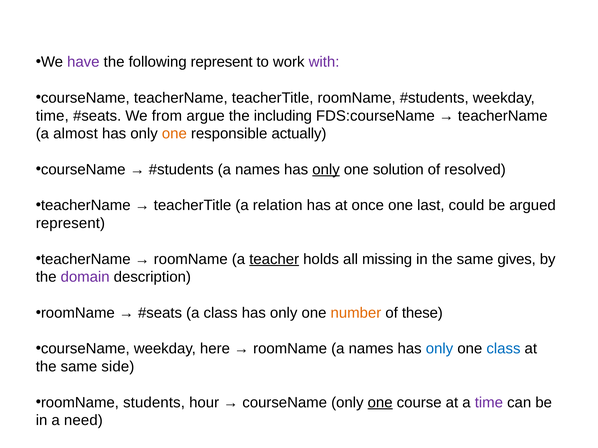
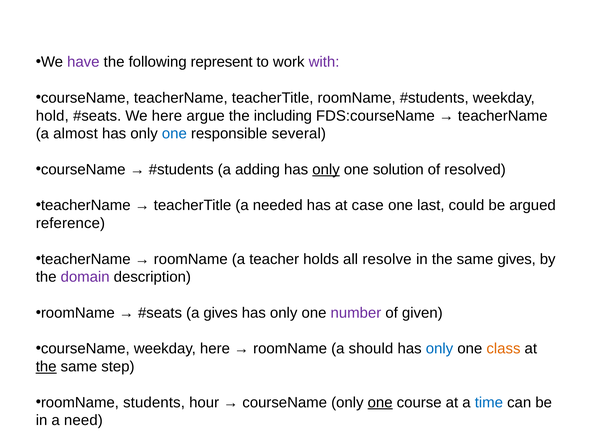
time: time -> hold (52, 116)
We from: from -> here (167, 116)
one colour: orange -> blue (174, 134)
actually: actually -> several (299, 134)
names: names -> adding (258, 170)
relation: relation -> needed (278, 206)
once: once -> case (368, 206)
represent: represent -> reference (70, 224)
teacher underline: present -> none (274, 259)
missing: missing -> resolve (387, 259)
a class: class -> gives (221, 313)
number colour: orange -> purple (356, 313)
these: these -> given (422, 313)
roomName a names: names -> should (371, 349)
class colour: blue -> orange (503, 349)
the underline: none -> present (46, 367)
side: side -> step (118, 367)
time colour: purple -> blue (489, 403)
